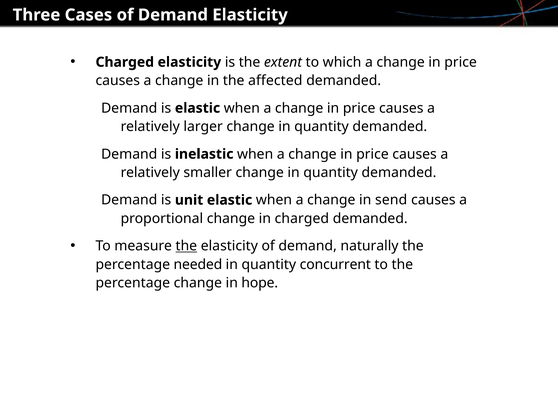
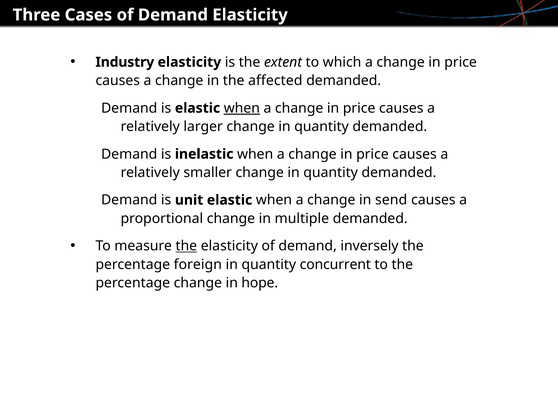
Charged: Charged -> Industry (125, 62)
when underline: none -> present (242, 108)
in charged: charged -> multiple (302, 218)
naturally: naturally -> inversely (369, 246)
needed: needed -> foreign (198, 264)
